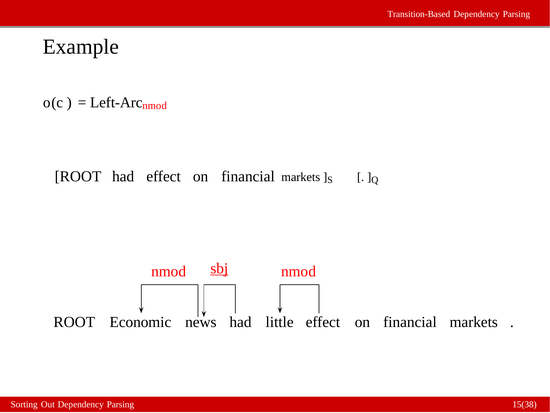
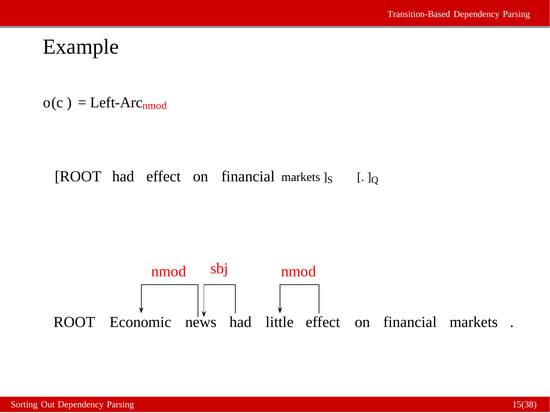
sbj underline: present -> none (219, 268)
